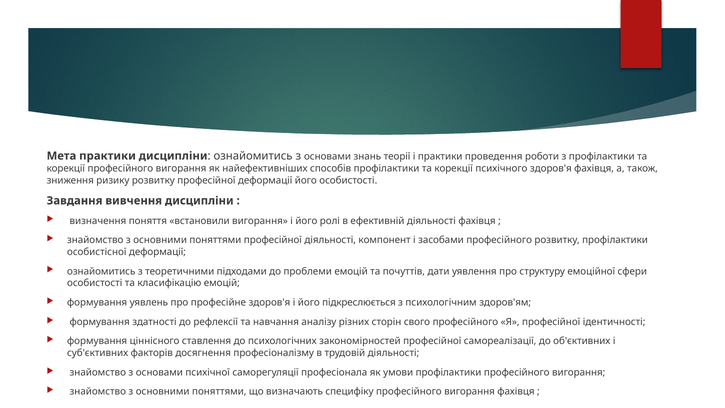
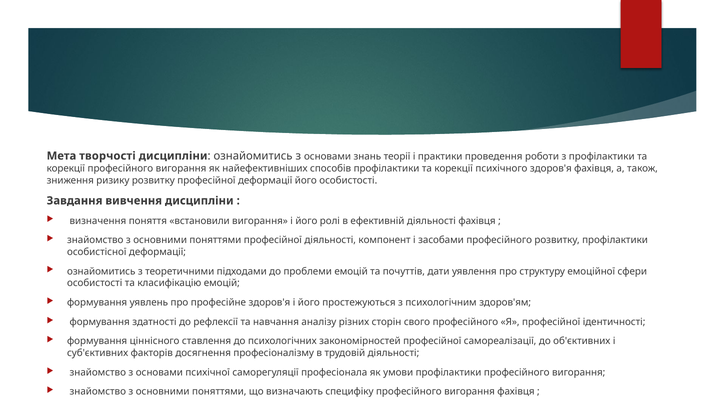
Мета практики: практики -> творчості (107, 156)
підкреслюється: підкреслюється -> простежуються (359, 302)
